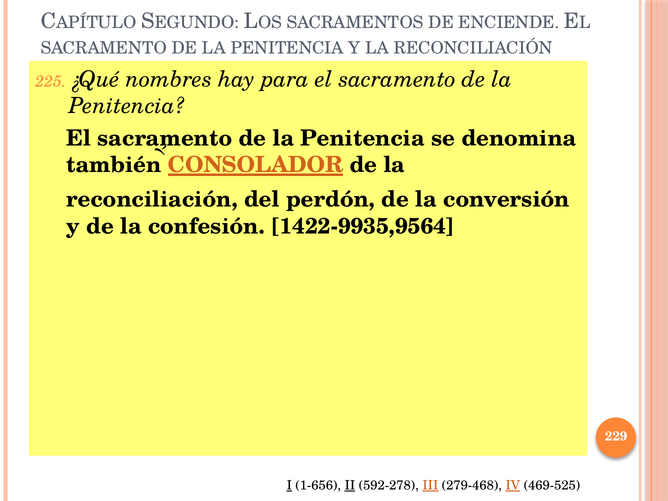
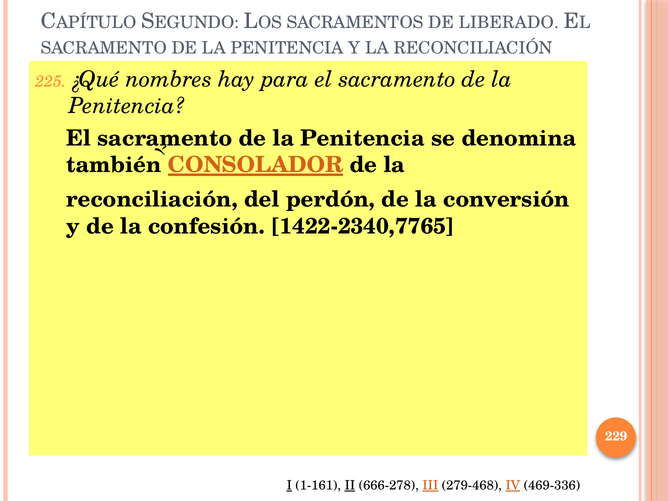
ENCIENDE: ENCIENDE -> LIBERADO (509, 23)
1422-9935,9564: 1422-9935,9564 -> 1422-2340,7765 (363, 226)
1-656: 1-656 -> 1-161 (318, 485)
592-278: 592-278 -> 666-278 (389, 485)
469-525: 469-525 -> 469-336 (552, 485)
